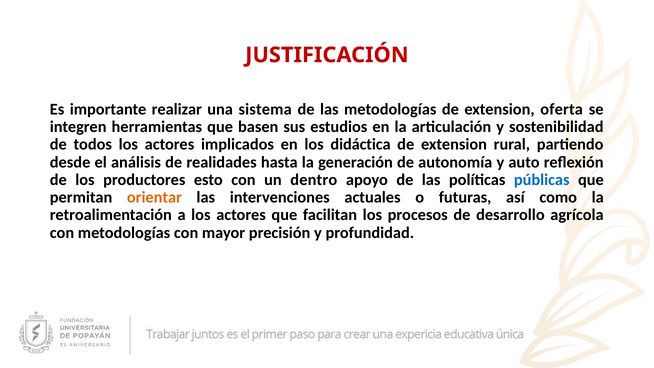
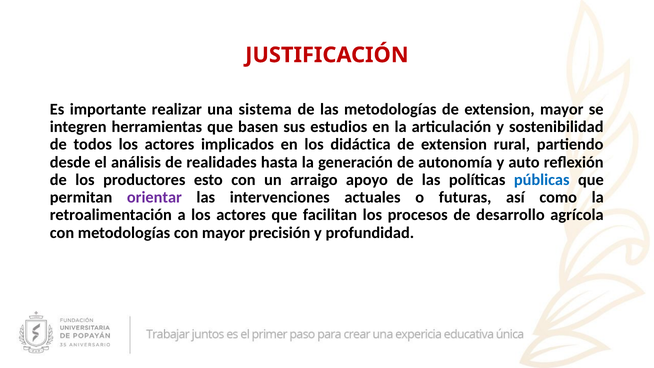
extension oferta: oferta -> mayor (562, 109)
dentro: dentro -> arraigo (314, 180)
orientar colour: orange -> purple (154, 197)
